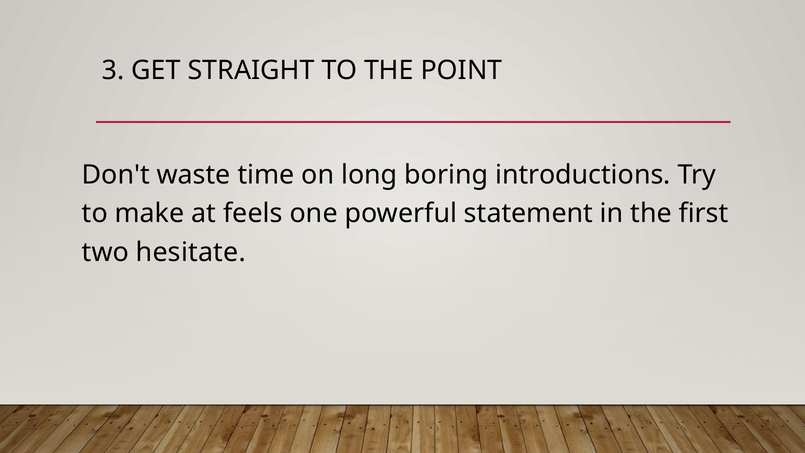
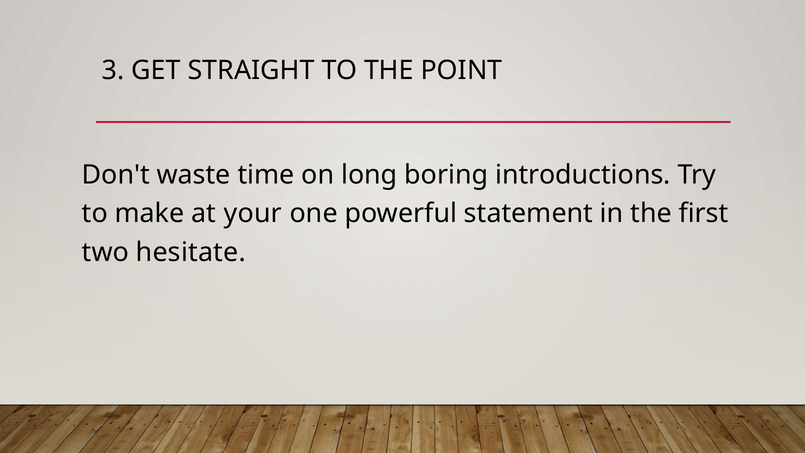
feels: feels -> your (253, 213)
